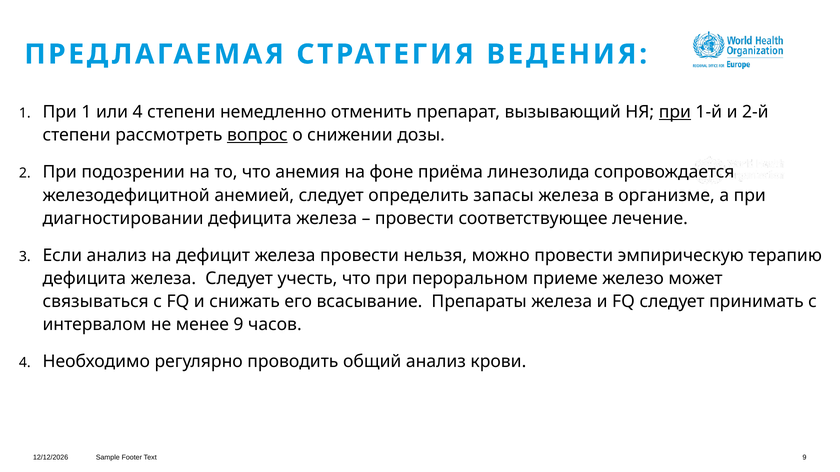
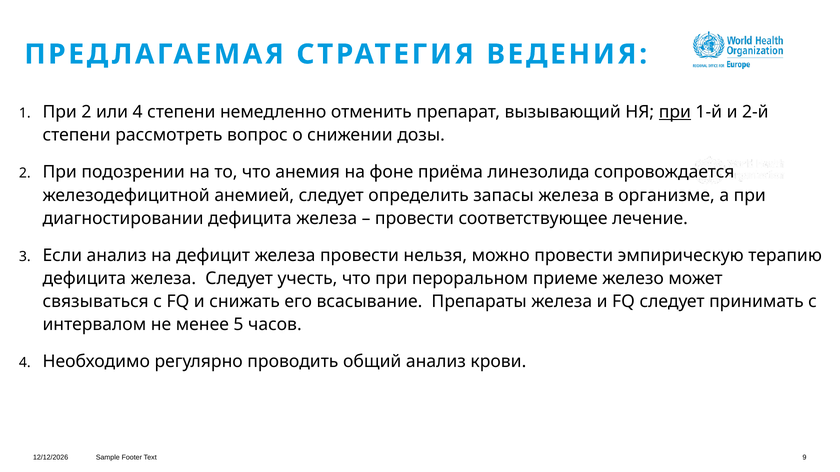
При 1: 1 -> 2 (87, 112)
вопрос underline: present -> none (257, 135)
менее 9: 9 -> 5 (239, 325)
